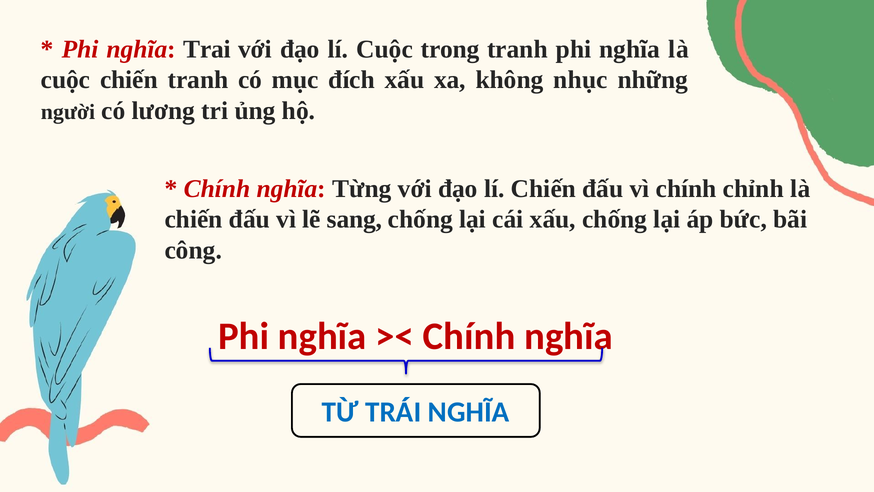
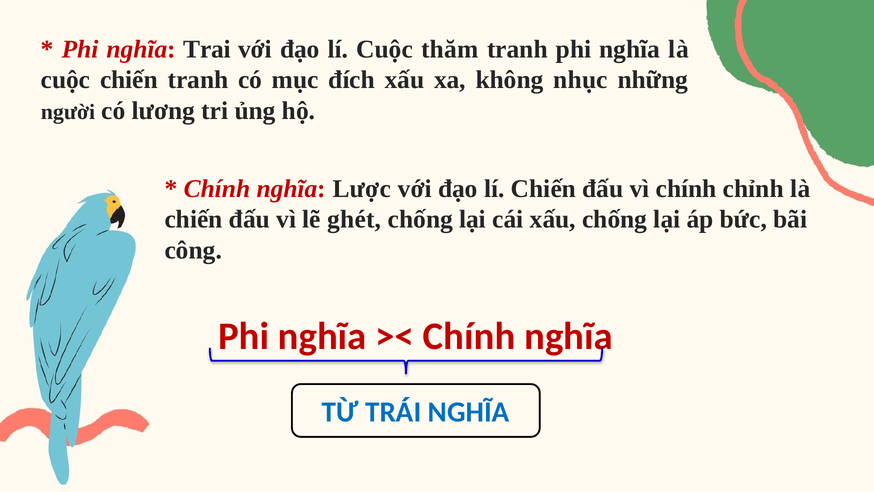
trong: trong -> thăm (450, 49)
Từng: Từng -> Lược (362, 189)
sang: sang -> ghét (354, 219)
